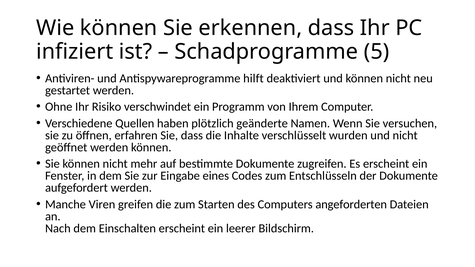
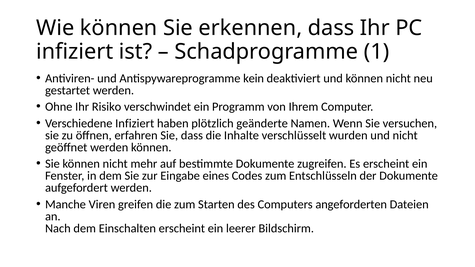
5: 5 -> 1 (377, 52)
hilft: hilft -> kein (254, 78)
Verschiedene Quellen: Quellen -> Infiziert (135, 123)
